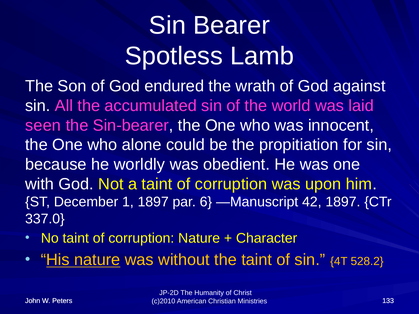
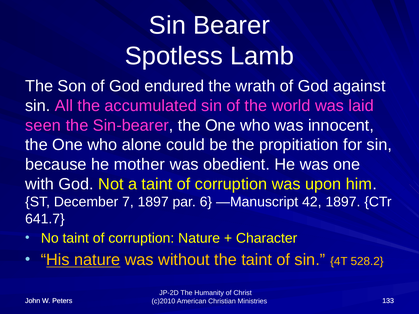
worldly: worldly -> mother (139, 165)
1: 1 -> 7 (128, 202)
337.0: 337.0 -> 641.7 (45, 219)
